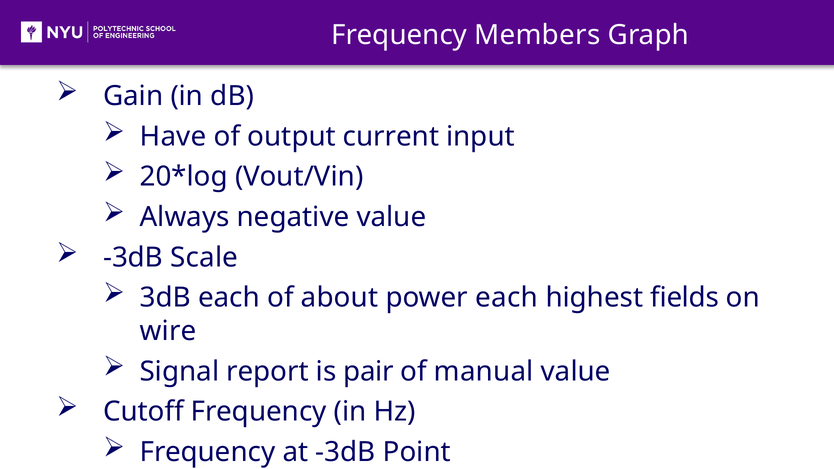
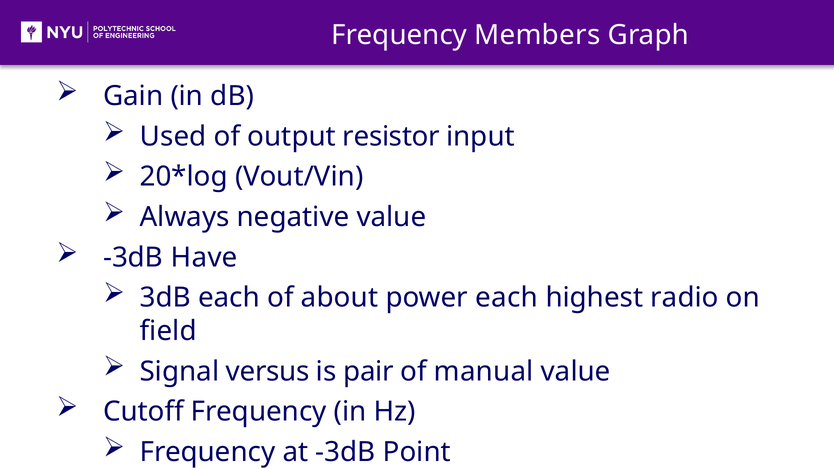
Have: Have -> Used (173, 136)
current: current -> resistor (391, 136)
Scale: Scale -> Have (204, 257)
fields: fields -> radio (685, 298)
wire: wire -> field (168, 331)
report: report -> versus (268, 371)
